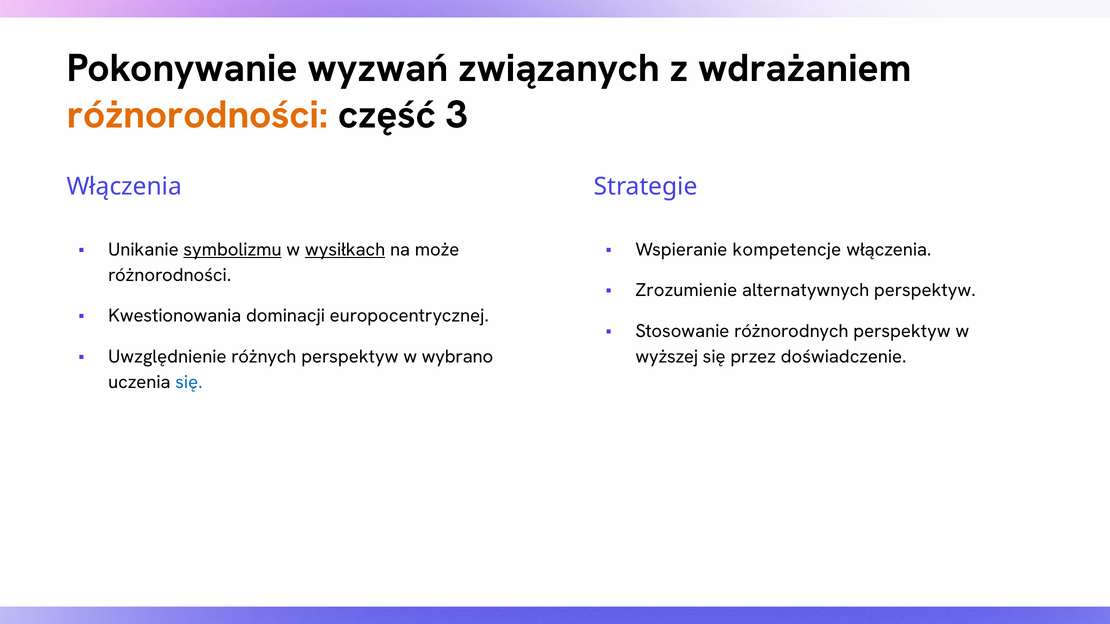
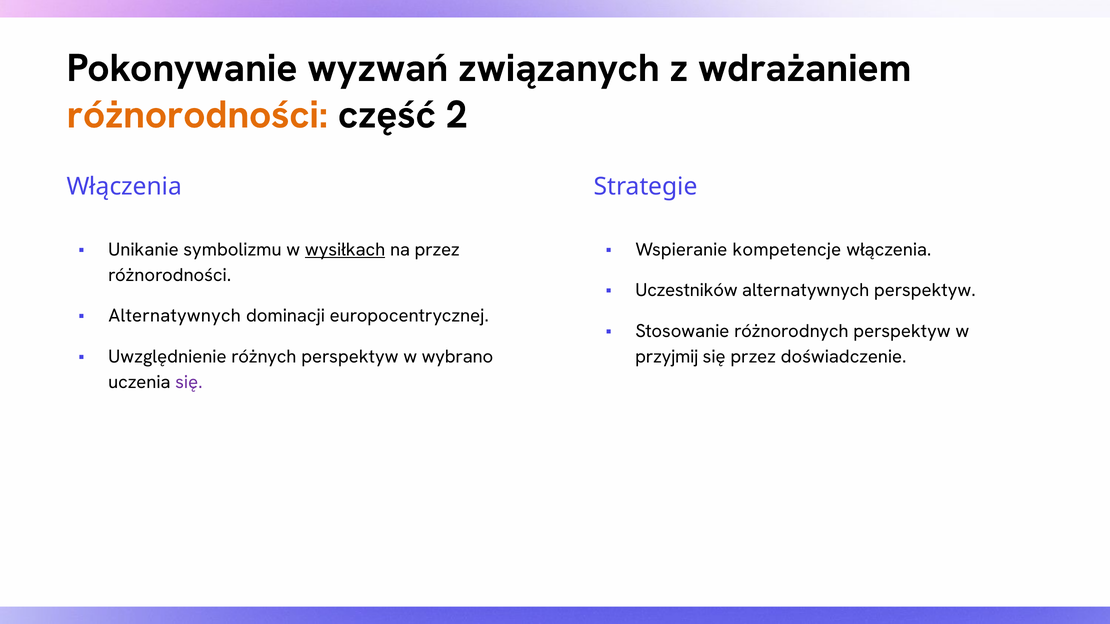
3: 3 -> 2 (457, 115)
symbolizmu underline: present -> none (233, 250)
na może: może -> przez (437, 250)
Zrozumienie: Zrozumienie -> Uczestników (686, 291)
Kwestionowania: Kwestionowania -> Alternatywnych (175, 316)
wyższej: wyższej -> przyjmij (667, 357)
się colour: blue -> purple (189, 383)
